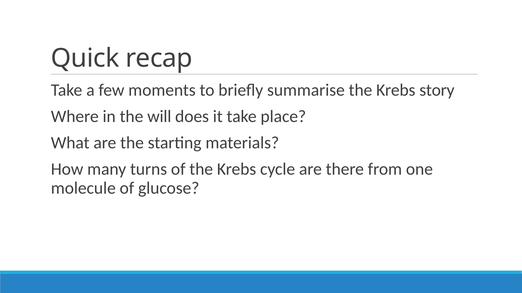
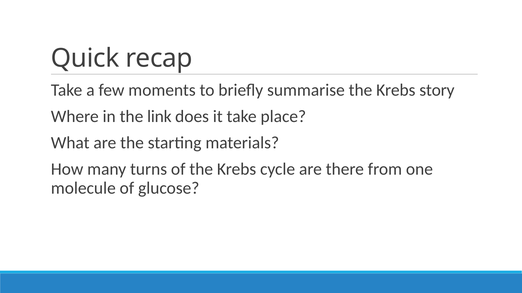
will: will -> link (159, 117)
